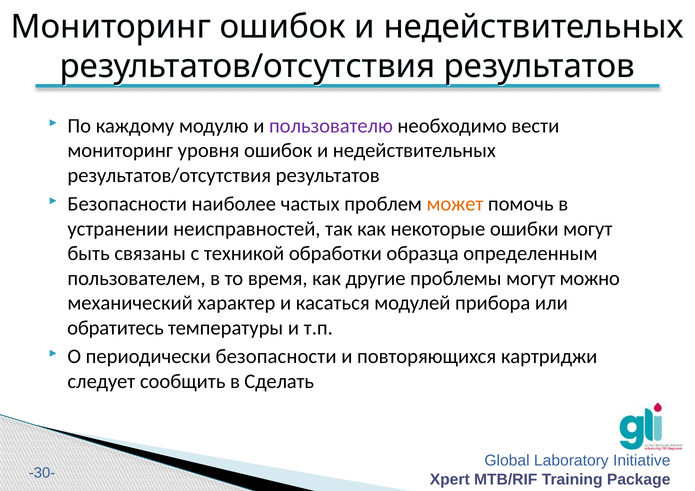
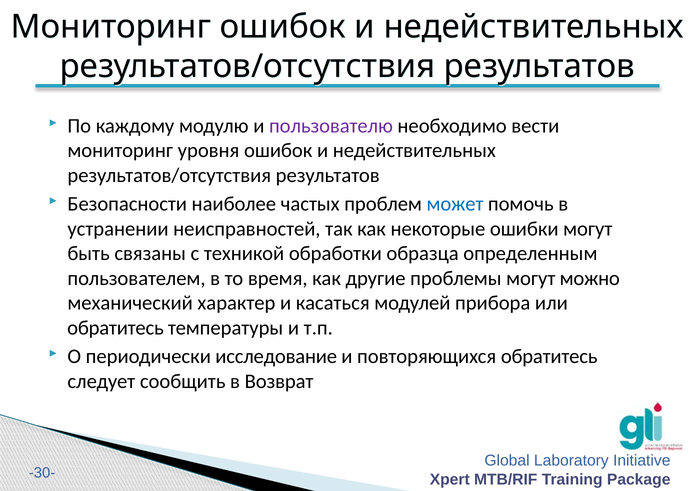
может colour: orange -> blue (455, 204)
периодически безопасности: безопасности -> исследование (276, 356)
повторяющихся картриджи: картриджи -> обратитесь (549, 356)
Сделать: Сделать -> Возврат (279, 381)
